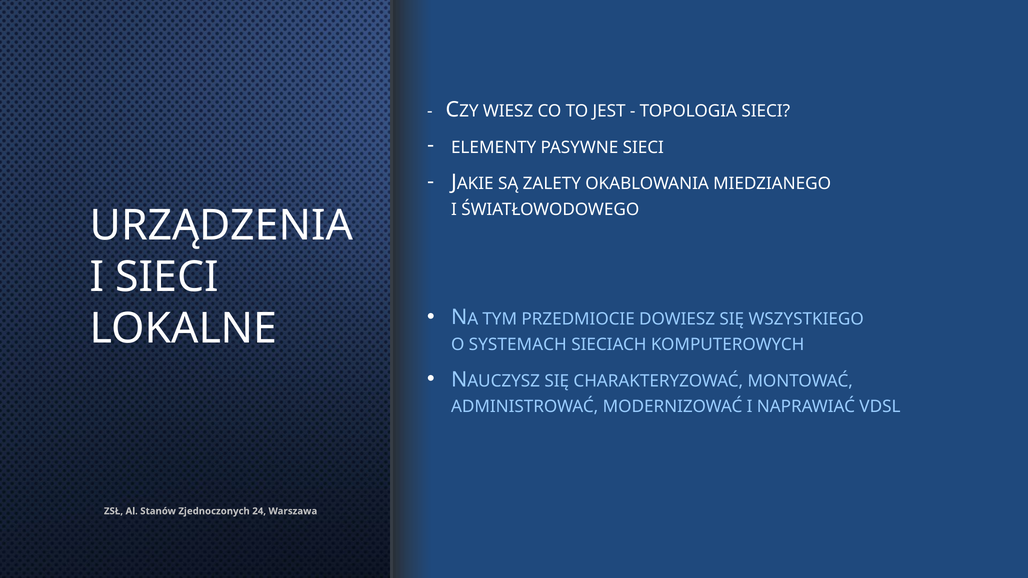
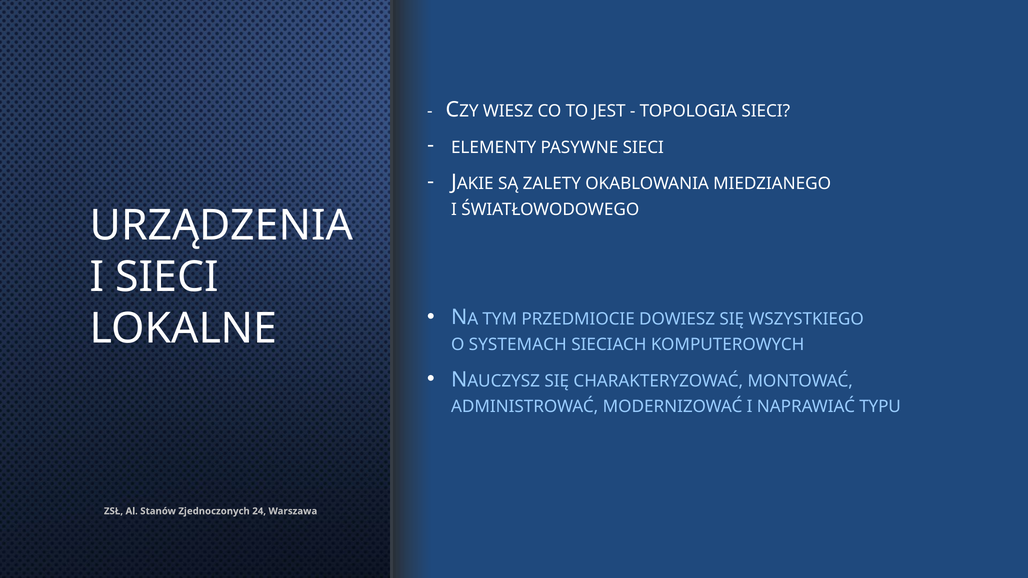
VDSL: VDSL -> TYPU (880, 407)
